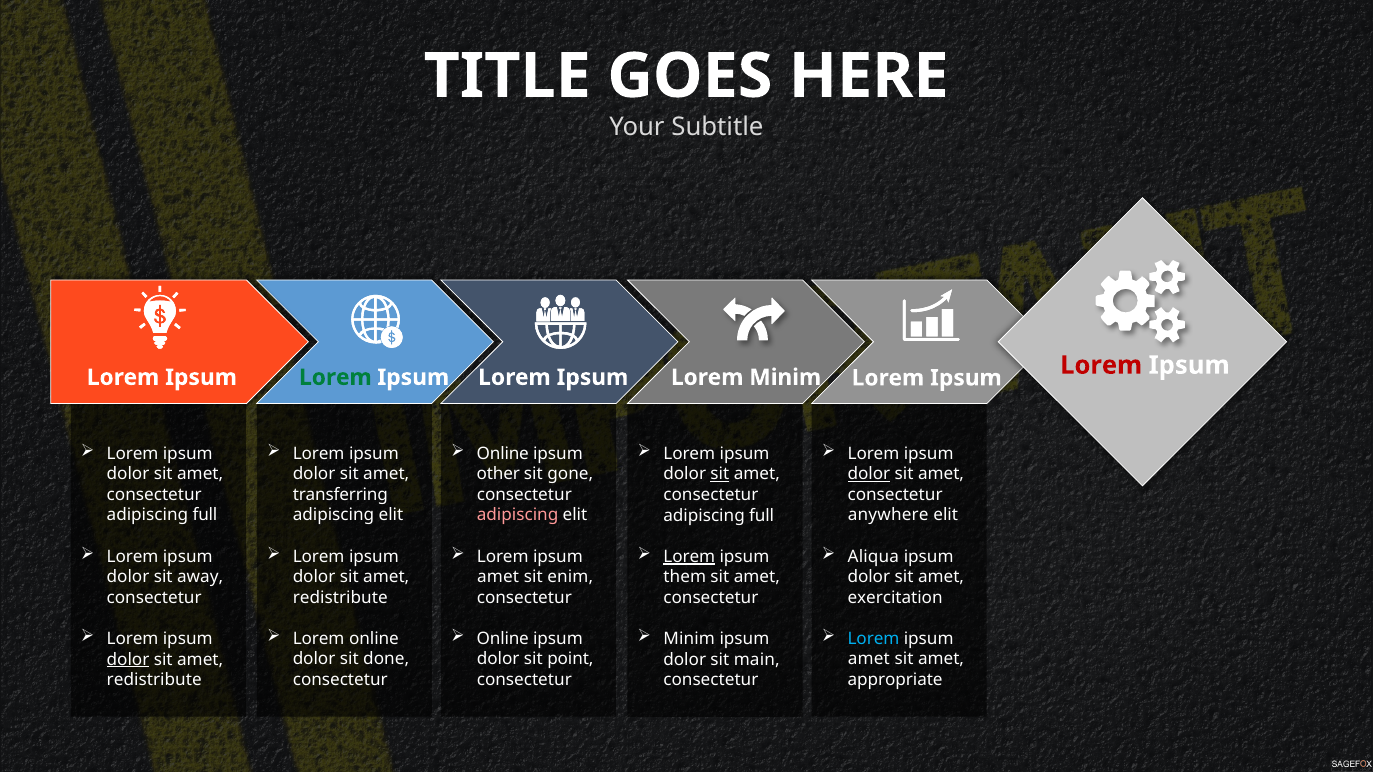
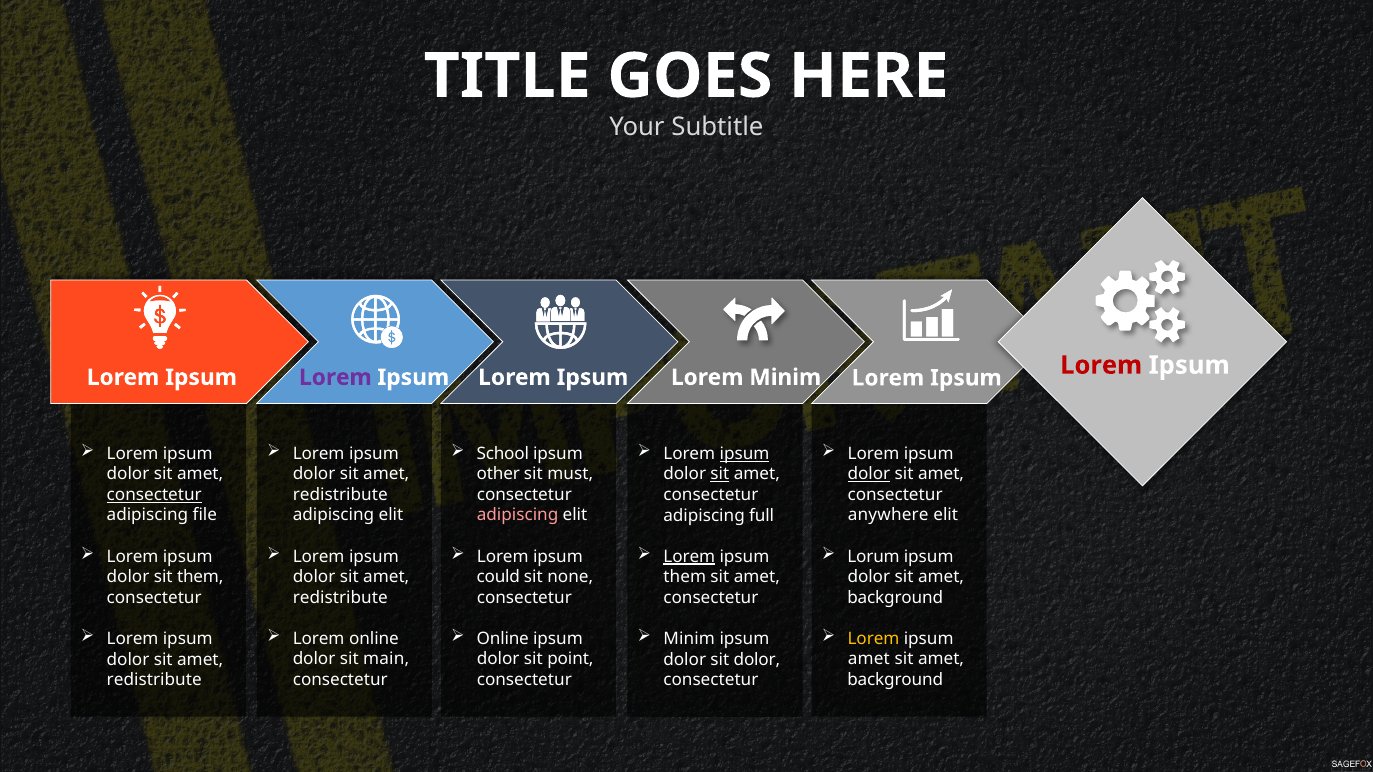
Lorem colour: green -> purple (335, 377)
Online: Online -> School (503, 454)
ipsum underline: none -> present (744, 454)
gone: gone -> must (570, 474)
consectetur underline: none -> present (154, 495)
transferring: transferring -> redistribute (340, 495)
full: full -> file (205, 515)
Aliqua: Aliqua -> Lorum (874, 557)
sit away: away -> them (200, 577)
amet: amet -> could (498, 577)
enim: enim -> none (570, 577)
exercitation: exercitation -> background (895, 598)
Lorem colour: light blue -> yellow (873, 639)
dolor underline: present -> none (128, 660)
done: done -> main (386, 660)
sit main: main -> dolor (757, 660)
appropriate: appropriate -> background (895, 680)
